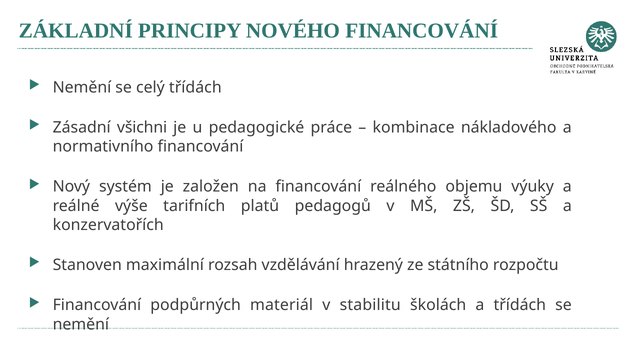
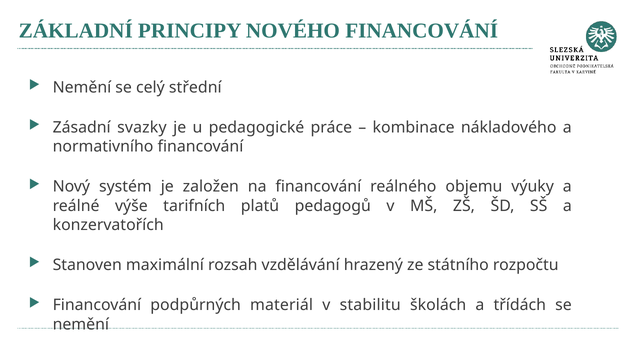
celý třídách: třídách -> střední (195, 87)
všichni: všichni -> svazky (142, 128)
